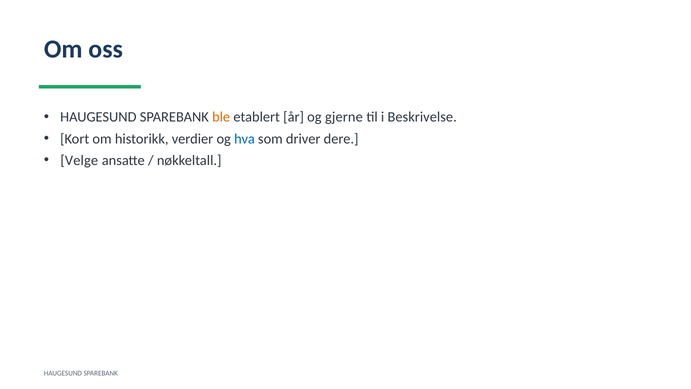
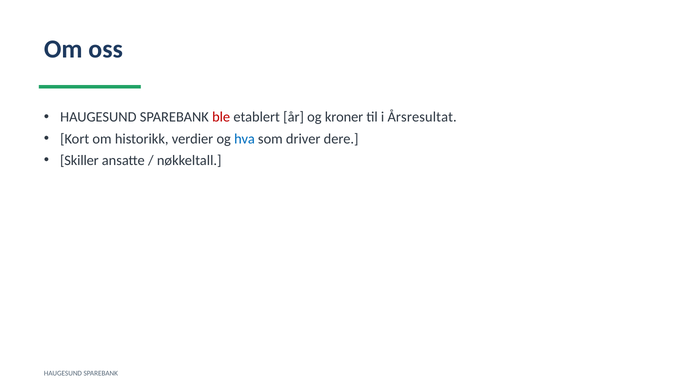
ble colour: orange -> red (221, 117)
gjerne: gjerne -> kroner (344, 117)
Beskrivelse: Beskrivelse -> Årsresultat (422, 117)
Velge: Velge -> Skiller (79, 160)
